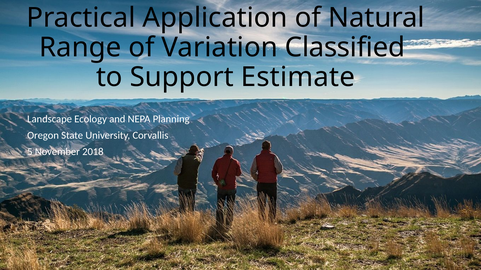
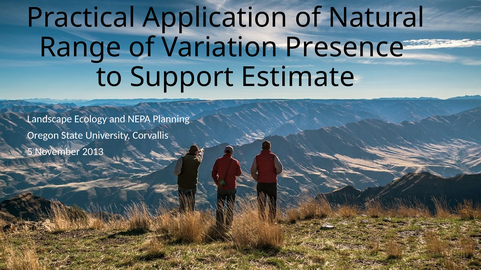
Classified: Classified -> Presence (345, 48)
2018: 2018 -> 2013 (93, 152)
